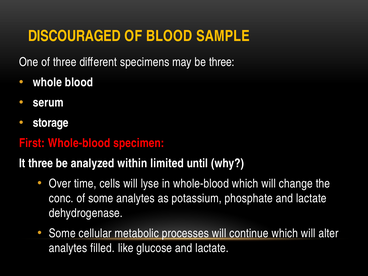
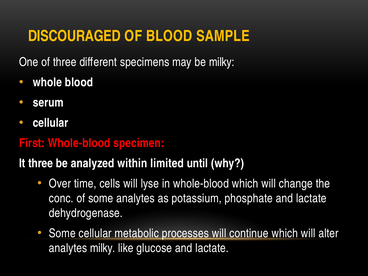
be three: three -> milky (222, 62)
storage: storage -> cellular (51, 123)
analytes filled: filled -> milky (103, 248)
